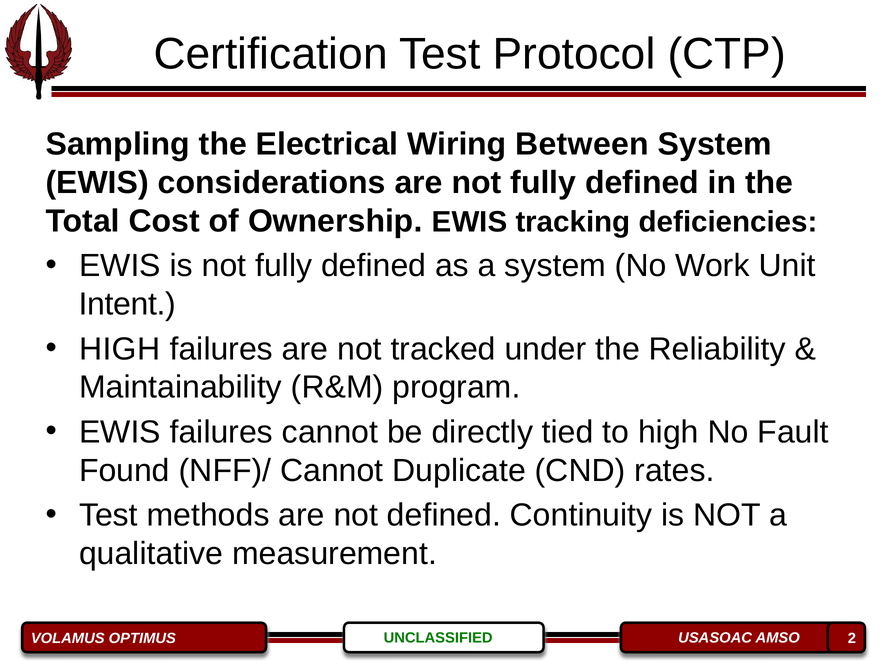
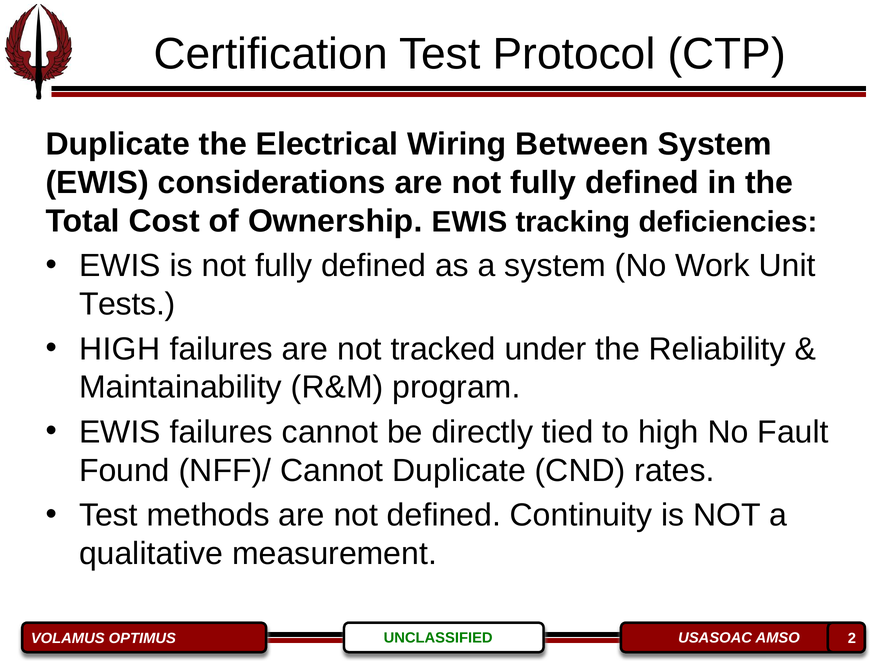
Sampling: Sampling -> Duplicate (118, 144)
Intent: Intent -> Tests (127, 304)
